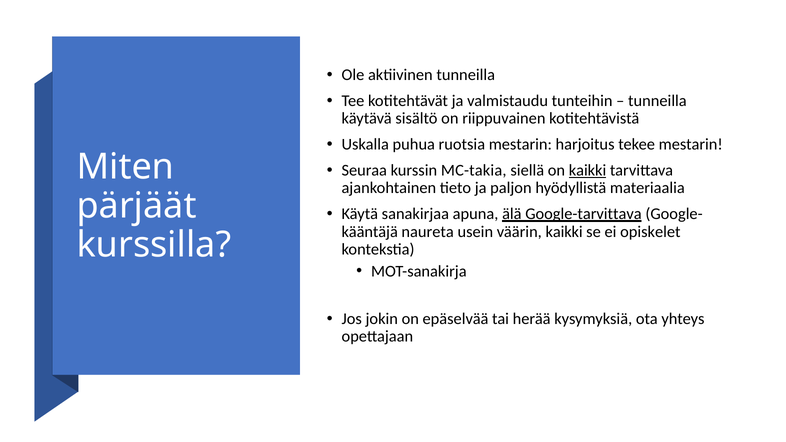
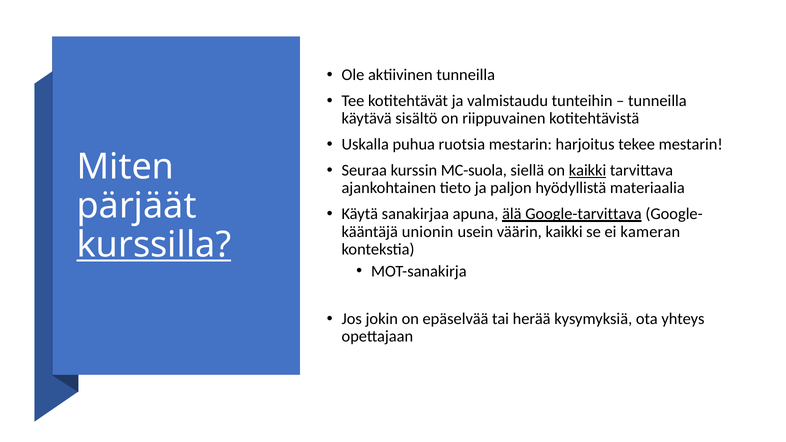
MC-takia: MC-takia -> MC-suola (474, 170)
naureta: naureta -> unionin (428, 232)
opiskelet: opiskelet -> kameran (650, 232)
kurssilla underline: none -> present (154, 245)
